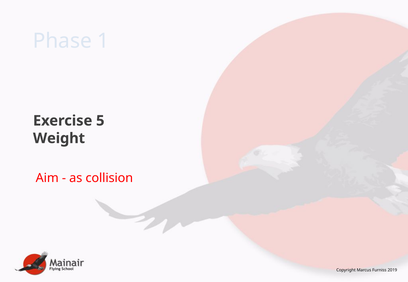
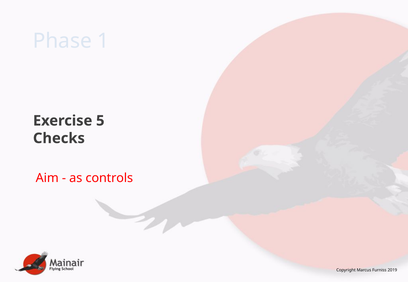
Weight: Weight -> Checks (59, 138)
collision: collision -> controls (109, 178)
